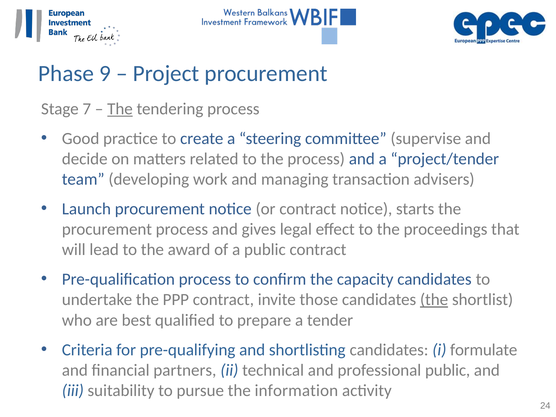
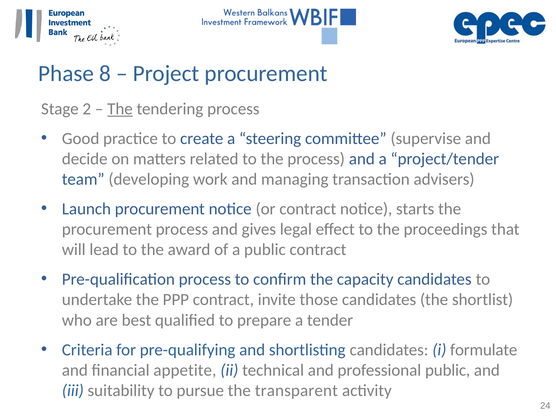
9: 9 -> 8 (105, 73)
7: 7 -> 2 (87, 109)
the underline: present -> none (434, 300)
partners: partners -> appetite (185, 370)
information: information -> transparent (296, 390)
